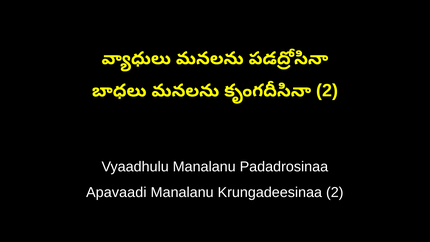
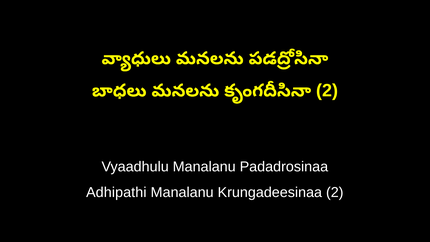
Apavaadi: Apavaadi -> Adhipathi (116, 192)
